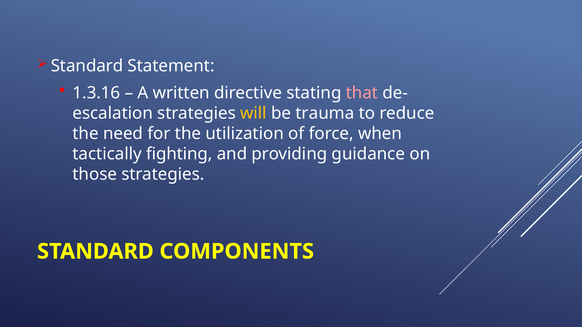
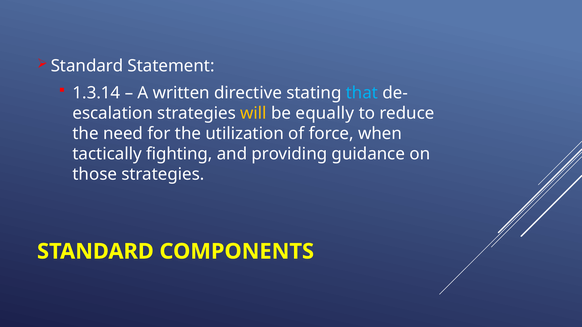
1.3.16: 1.3.16 -> 1.3.14 (96, 93)
that colour: pink -> light blue (362, 93)
trauma: trauma -> equally (325, 113)
